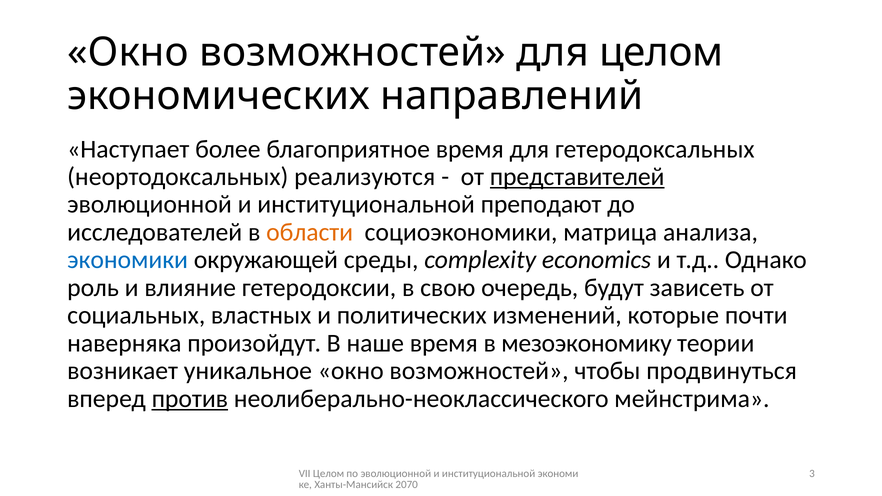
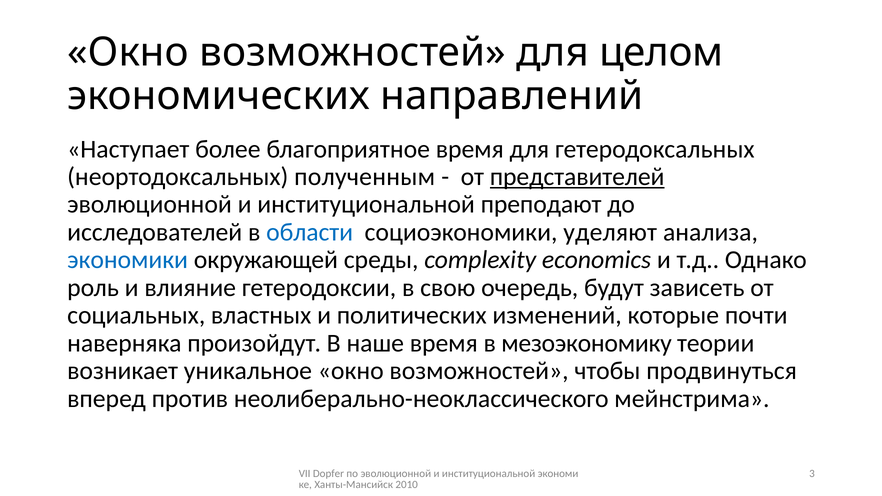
реализуются: реализуются -> полученным (365, 177)
области colour: orange -> blue (310, 232)
матрица: матрица -> уделяют (610, 232)
против underline: present -> none (190, 399)
VII Целом: Целом -> Dopfer (328, 474)
2070: 2070 -> 2010 (407, 485)
